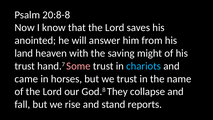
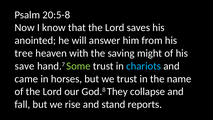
20:8-8: 20:8-8 -> 20:5-8 (56, 15)
land: land -> tree (24, 53)
trust: trust -> save (25, 66)
Some colour: pink -> light green (78, 66)
